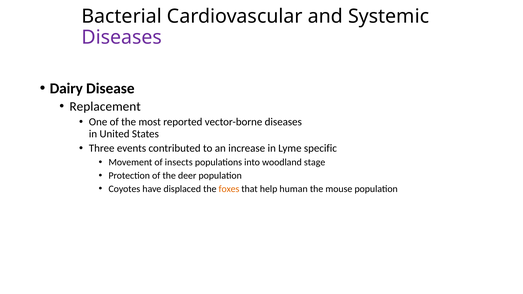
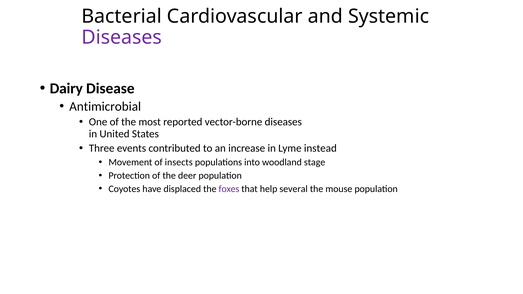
Replacement: Replacement -> Antimicrobial (105, 106)
specific: specific -> instead (320, 148)
foxes colour: orange -> purple (229, 189)
human: human -> several (294, 189)
